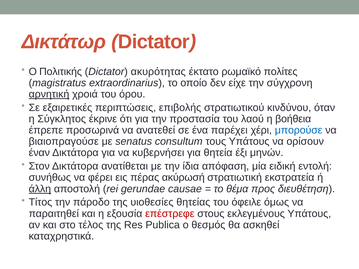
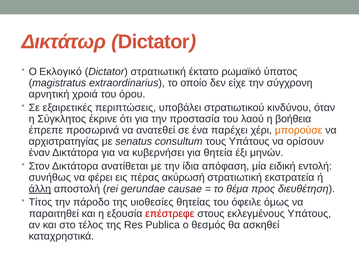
Πολιτικής: Πολιτικής -> Εκλογικό (60, 72)
Dictator ακυρότητας: ακυρότητας -> στρατιωτική (158, 72)
πολίτες: πολίτες -> ύπατος (281, 72)
αρνητική underline: present -> none (49, 94)
επιβολής: επιβολής -> υποβάλει (180, 108)
μπορούσε colour: blue -> orange (299, 130)
βιαιοπραγούσε: βιαιοπραγούσε -> αρχιστρατηγίας (64, 142)
